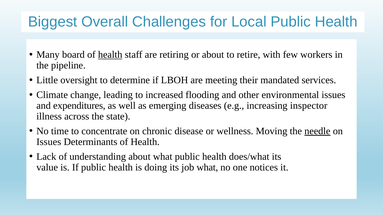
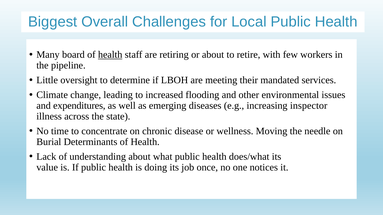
needle underline: present -> none (317, 131)
Issues: Issues -> Burial (49, 142)
job what: what -> once (207, 168)
